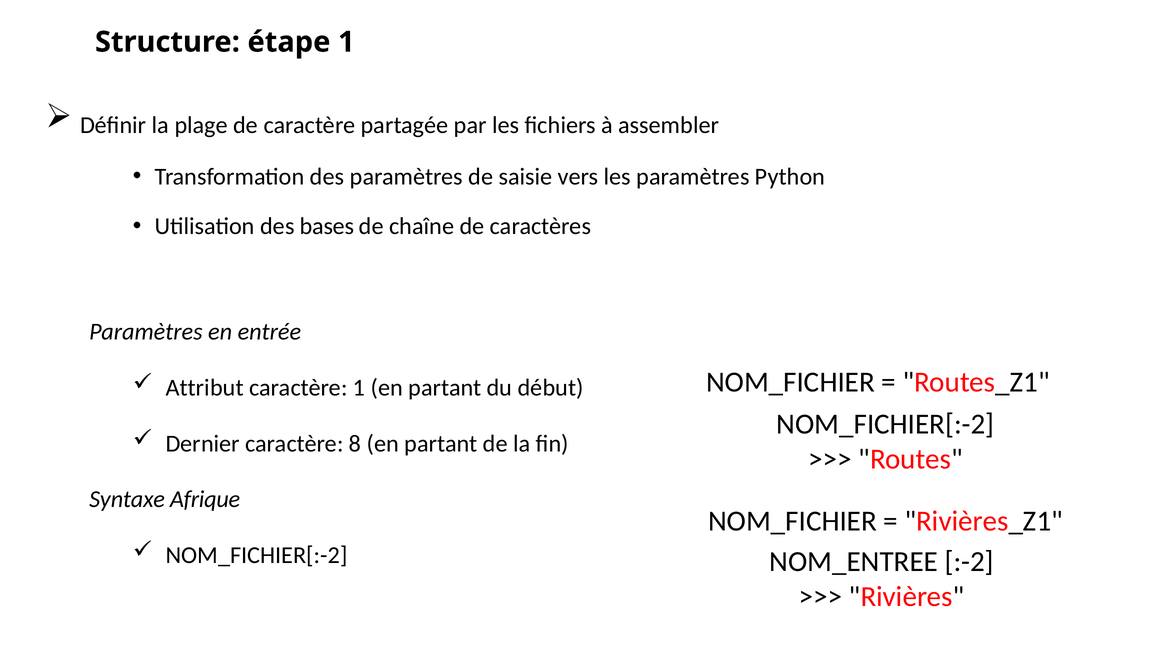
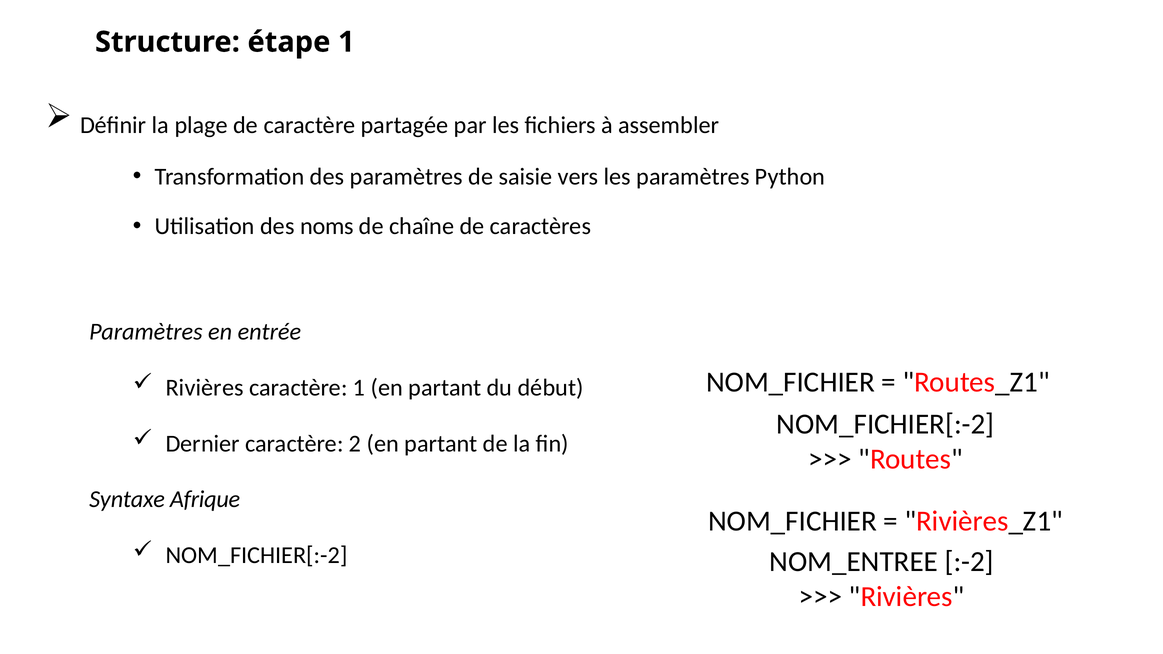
bases: bases -> noms (327, 227)
Attribut: Attribut -> Rivières (205, 388)
8: 8 -> 2 (355, 444)
